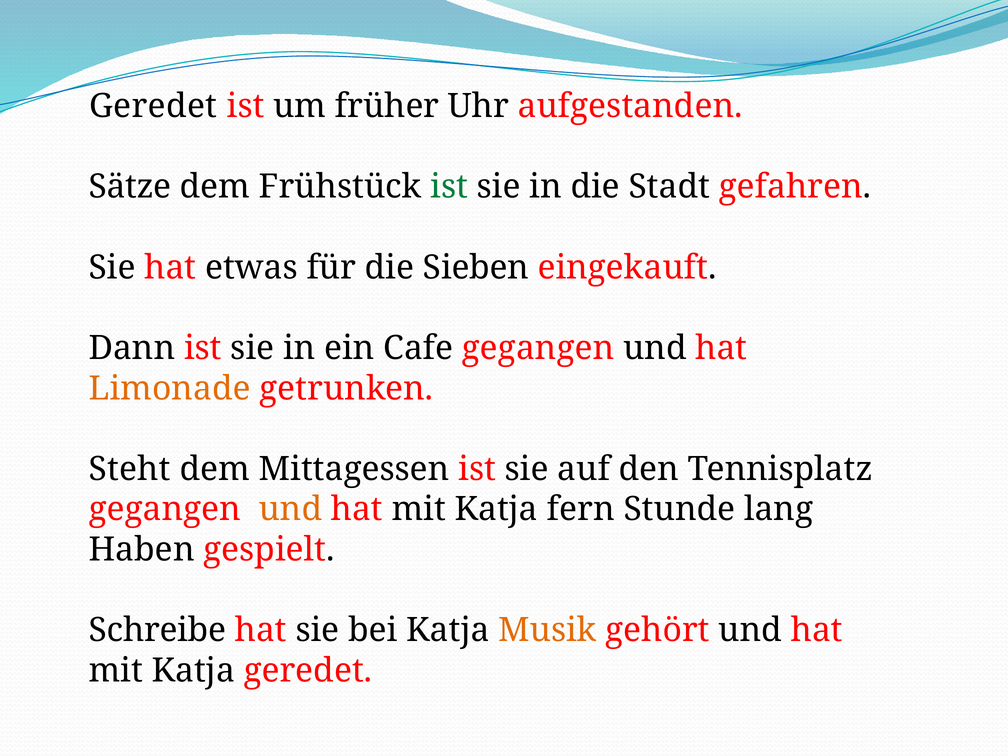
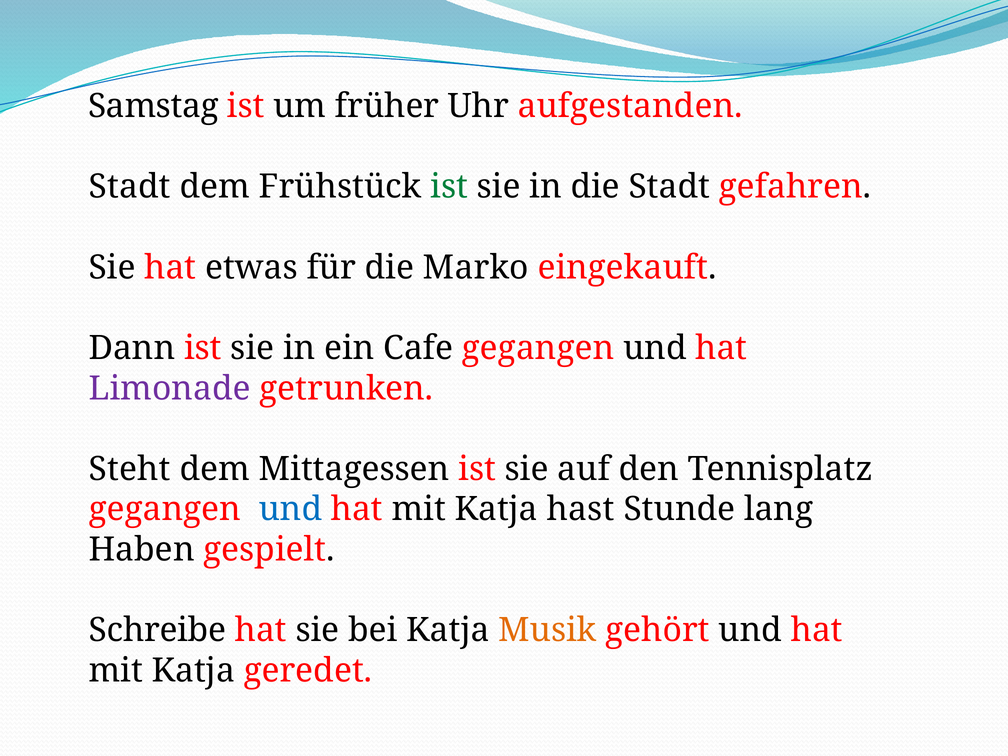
Geredet: Geredet -> Samstag (153, 106)
Sätze: Sätze -> Stadt (130, 187)
Sieben: Sieben -> Marko (476, 267)
Limonade colour: orange -> purple (170, 388)
und colour: orange -> blue (290, 509)
fern: fern -> hast (581, 509)
